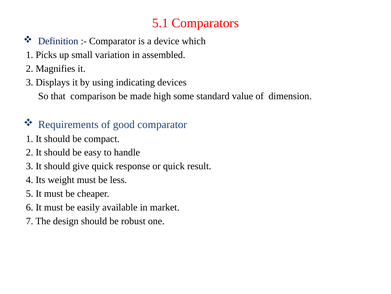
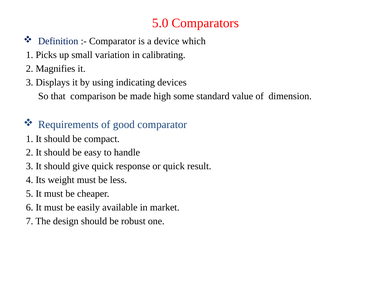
5.1: 5.1 -> 5.0 (160, 23)
assembled: assembled -> calibrating (164, 55)
